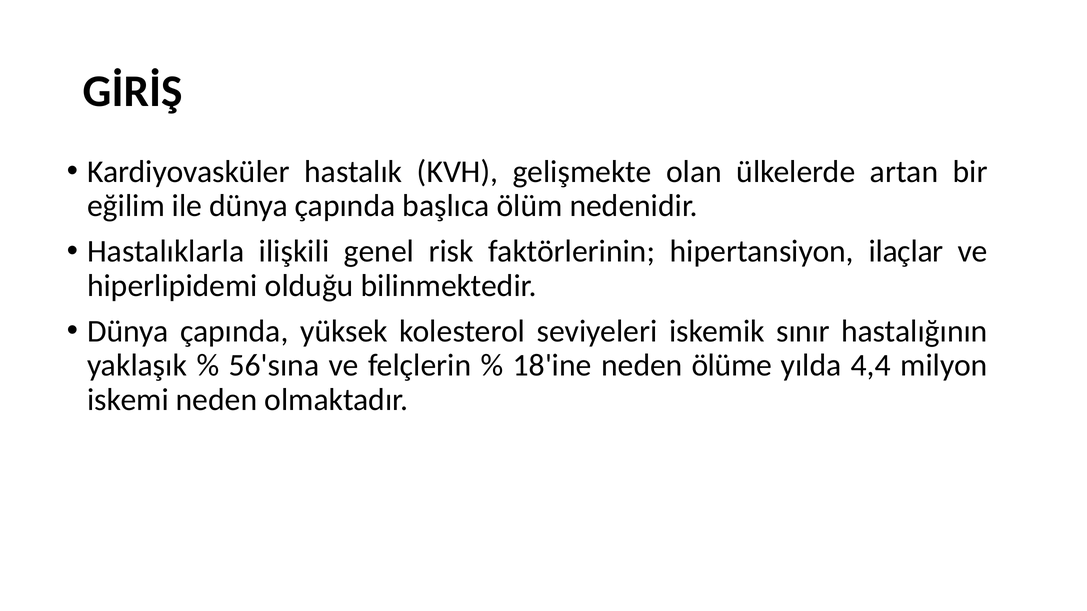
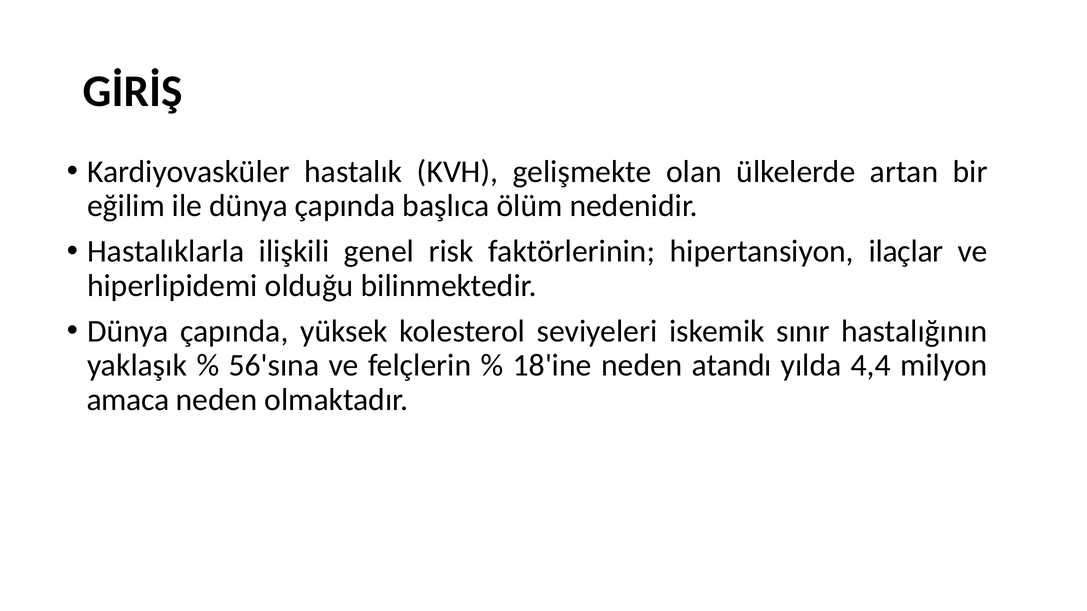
ölüme: ölüme -> atandı (732, 366)
iskemi: iskemi -> amaca (128, 400)
